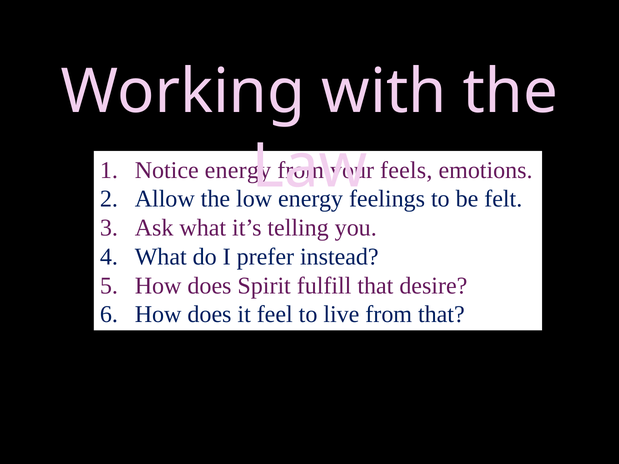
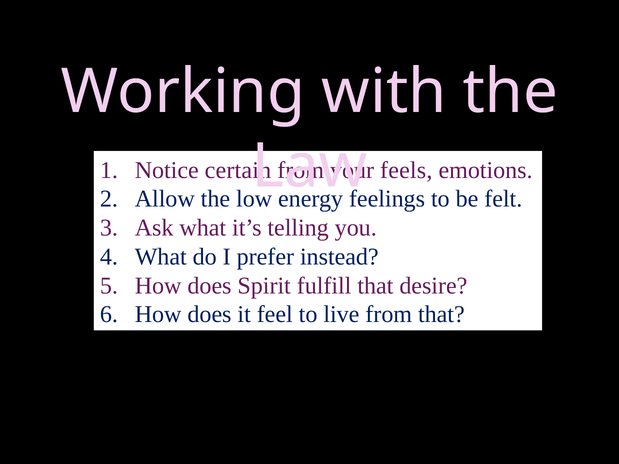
Notice energy: energy -> certain (238, 170)
